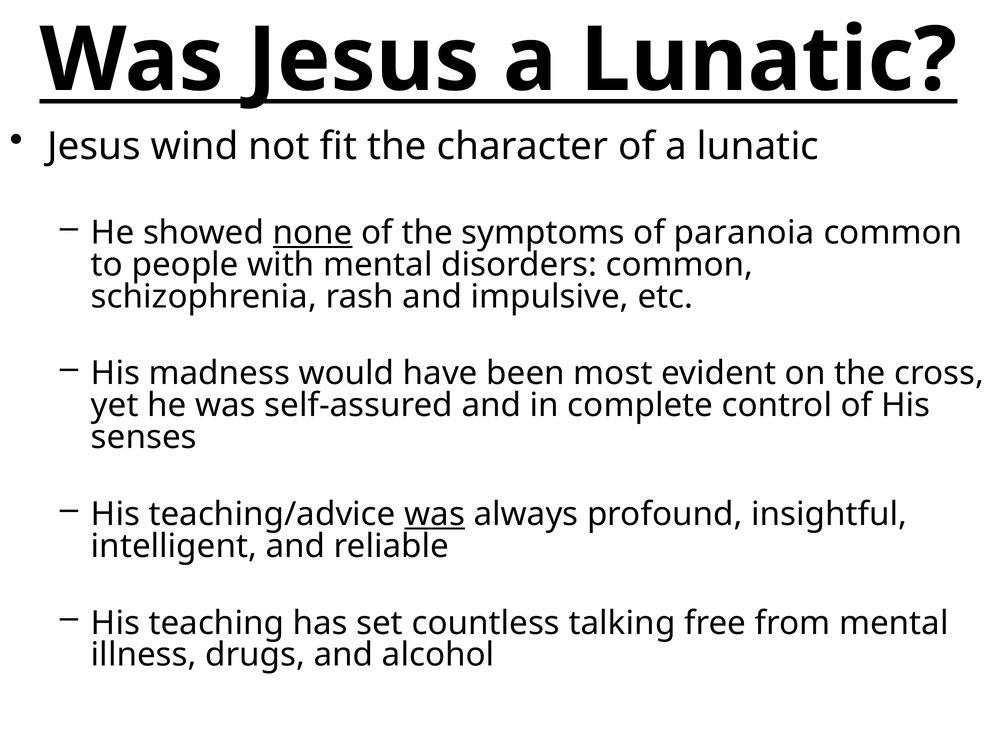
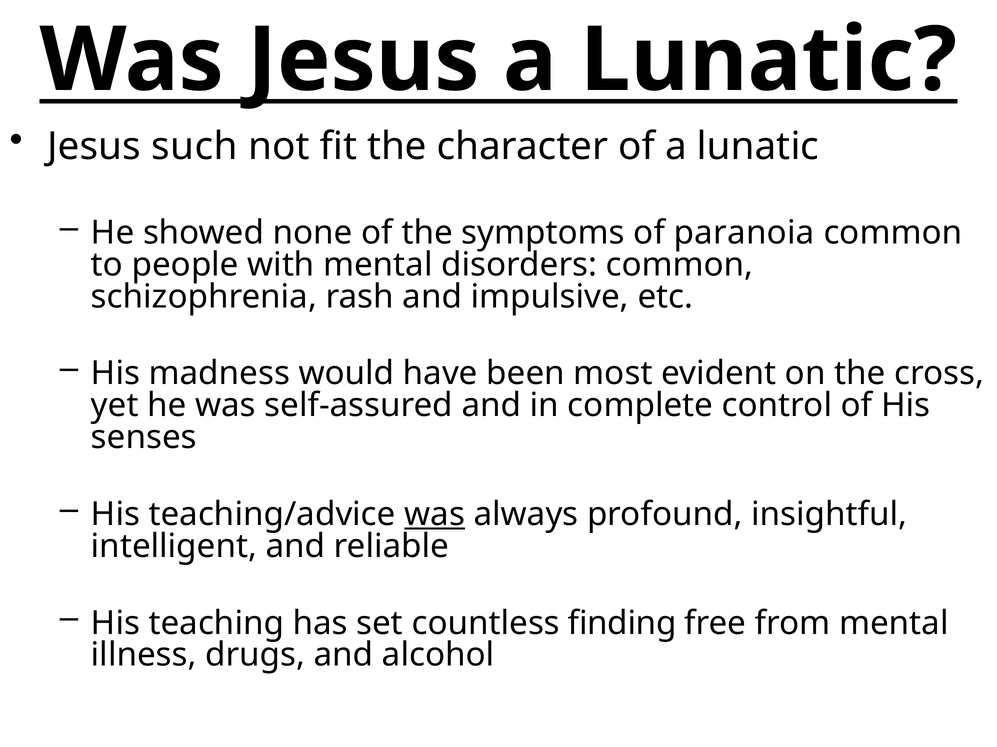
wind: wind -> such (194, 147)
none underline: present -> none (313, 233)
talking: talking -> finding (622, 624)
